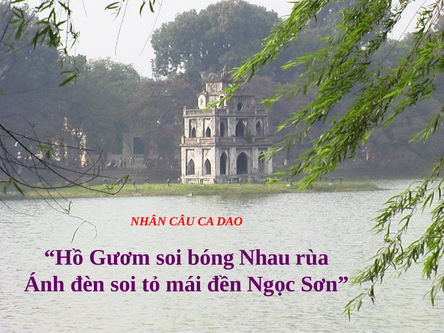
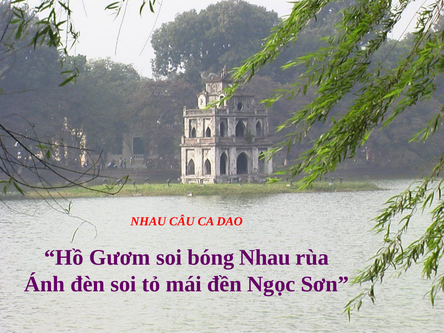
NHÂN: NHÂN -> NHAU (148, 221)
